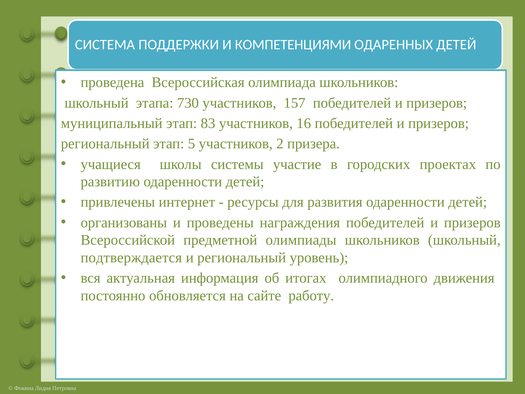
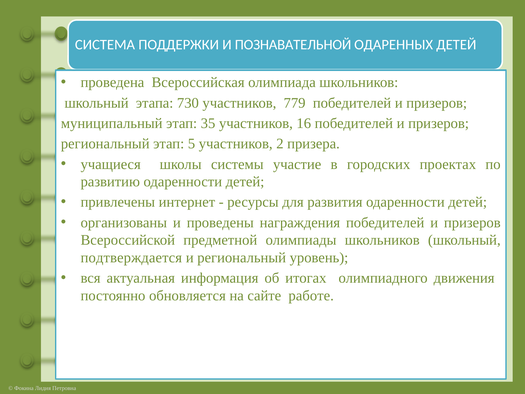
КОМПЕТЕНЦИЯМИ: КОМПЕТЕНЦИЯМИ -> ПОЗНАВАТЕЛЬНОЙ (293, 45)
157: 157 -> 779 (295, 103)
83: 83 -> 35 (208, 123)
работу: работу -> работе (311, 295)
